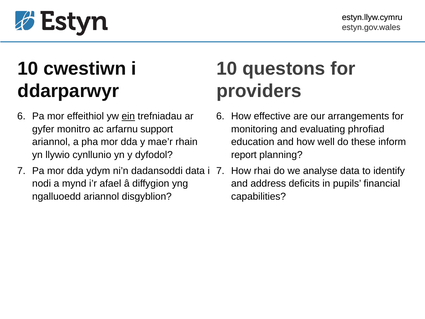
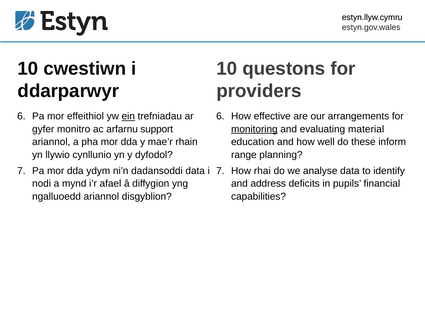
monitoring underline: none -> present (254, 129)
phrofiad: phrofiad -> material (366, 129)
report: report -> range (244, 155)
